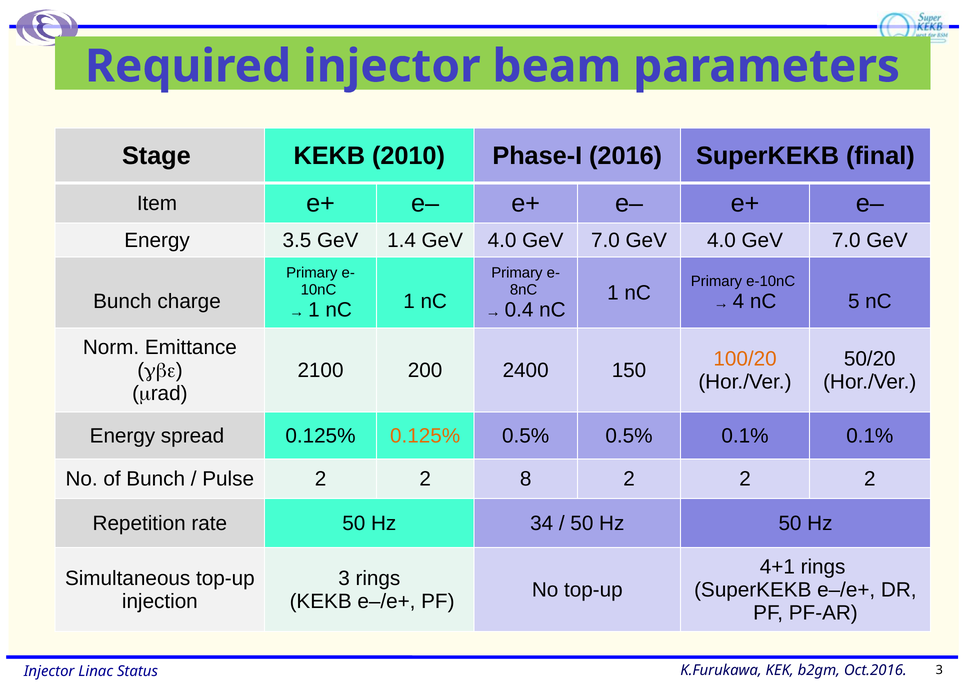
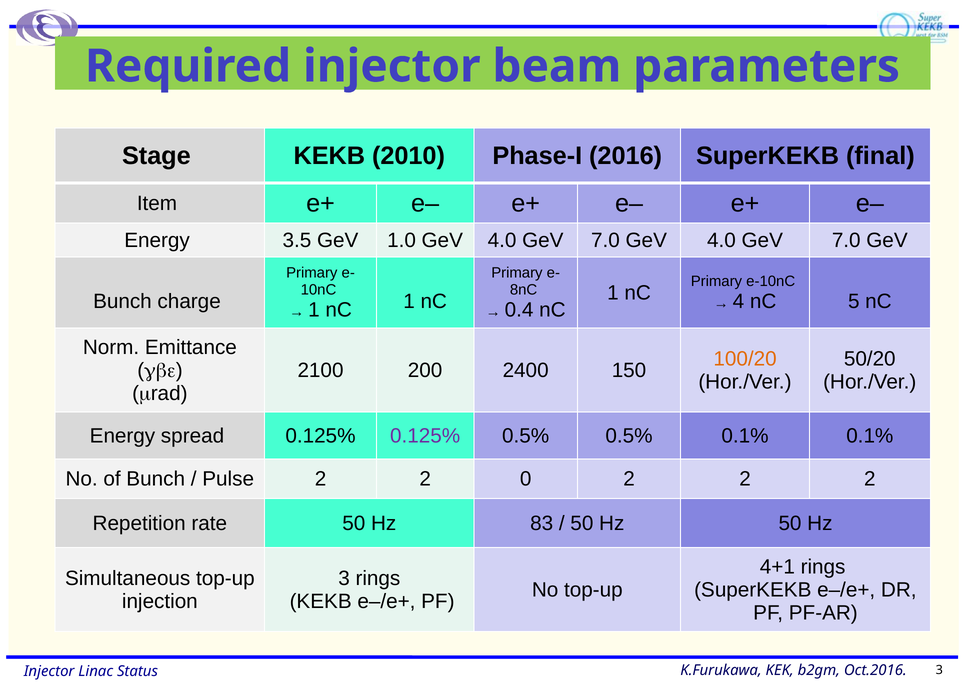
1.4: 1.4 -> 1.0 (402, 240)
0.125% colour: orange -> purple (425, 436)
8: 8 -> 0 (526, 479)
34: 34 -> 83 (542, 523)
